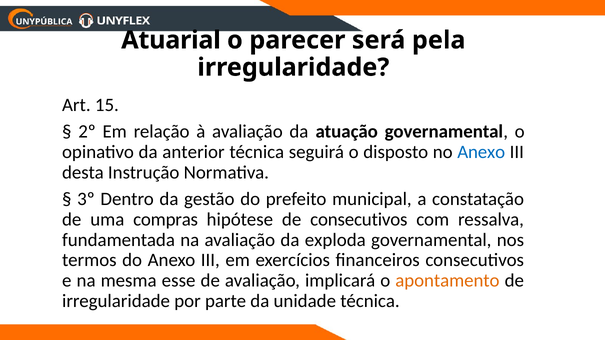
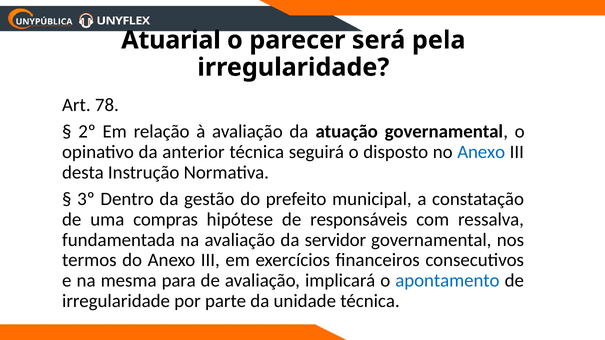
15: 15 -> 78 (107, 105)
de consecutivos: consecutivos -> responsáveis (359, 220)
exploda: exploda -> servidor (335, 240)
esse: esse -> para (179, 281)
apontamento colour: orange -> blue (447, 281)
